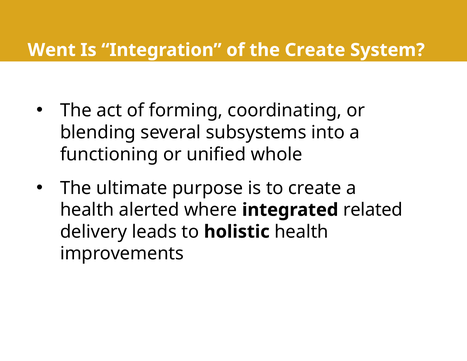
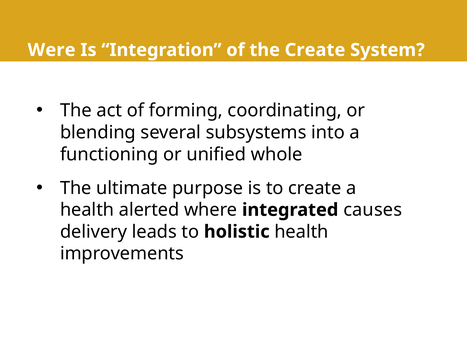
Went: Went -> Were (52, 50)
related: related -> causes (373, 210)
